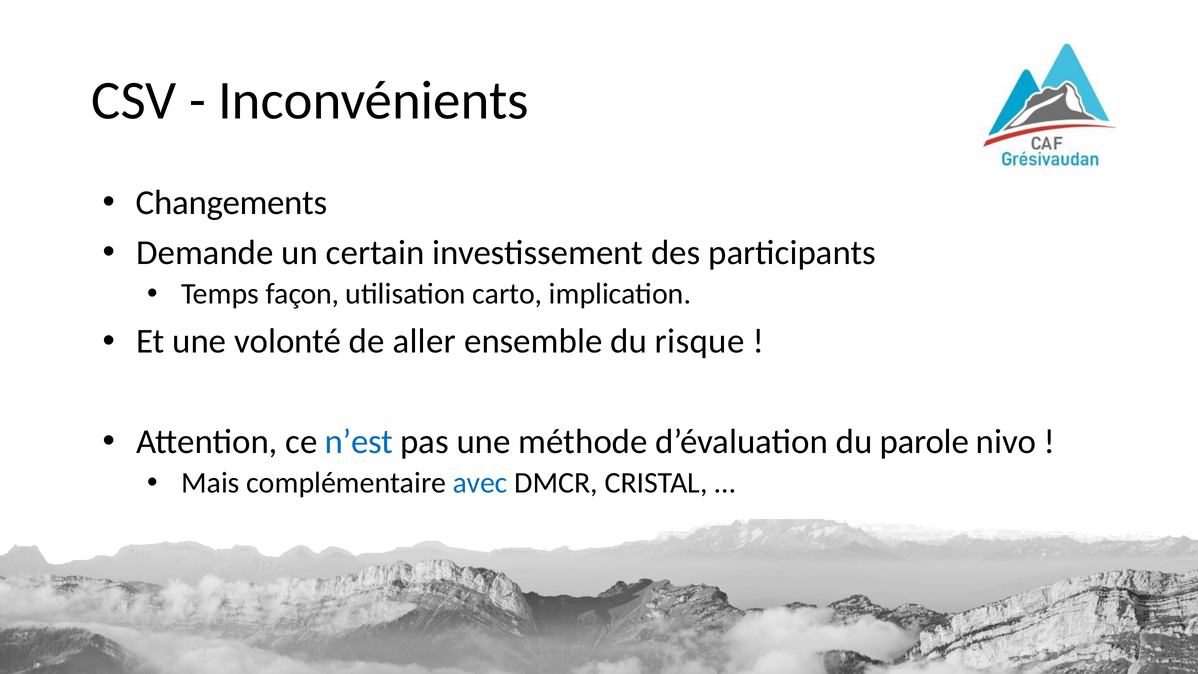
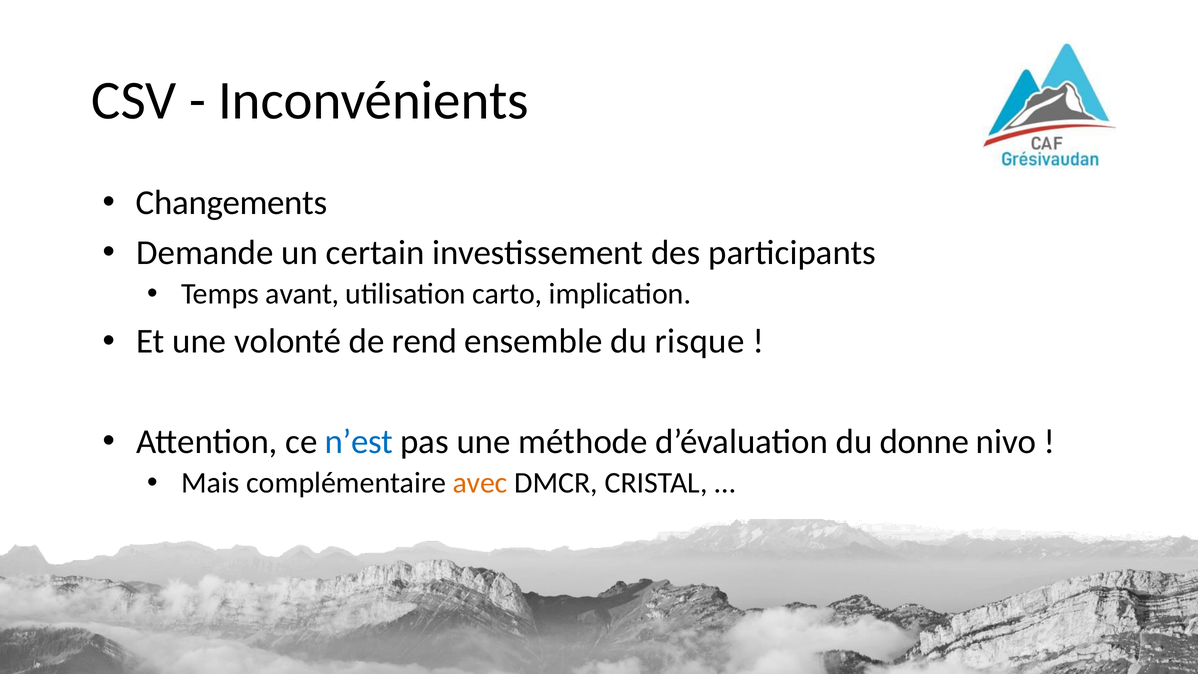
façon: façon -> avant (302, 294)
aller: aller -> rend (425, 341)
parole: parole -> donne (924, 442)
avec colour: blue -> orange (480, 483)
